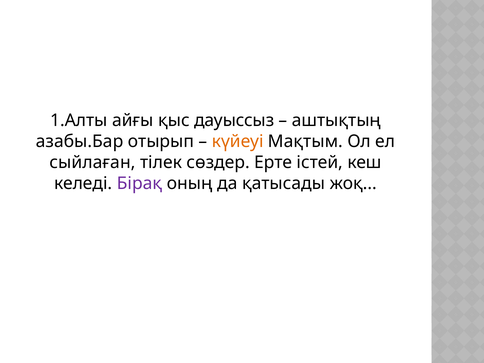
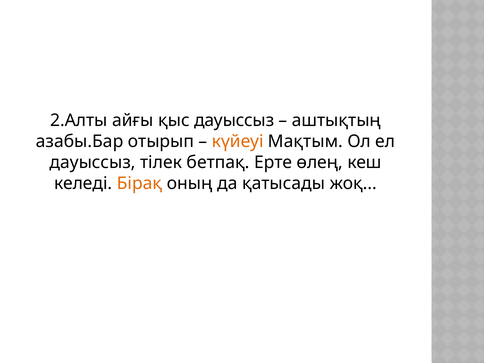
1.Алты: 1.Алты -> 2.Алты (79, 120)
сыйлаған: сыйлаған -> дауыссыз (93, 162)
сөздер: сөздер -> бетпақ (218, 162)
істей: істей -> өлең (320, 162)
Бірақ colour: purple -> orange (140, 183)
